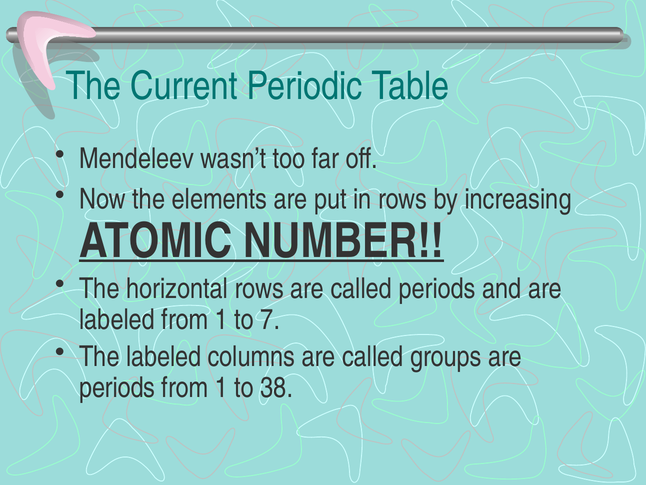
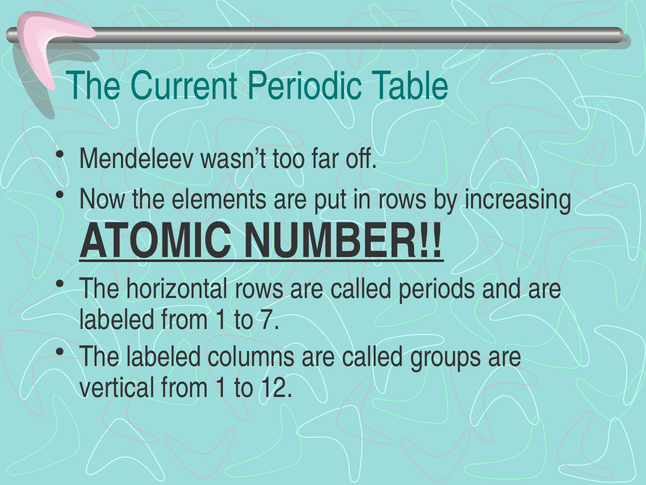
periods: periods -> vertical (117, 387)
38: 38 -> 12 (277, 387)
